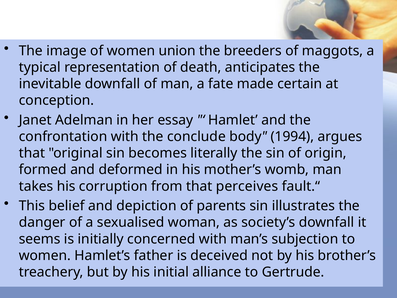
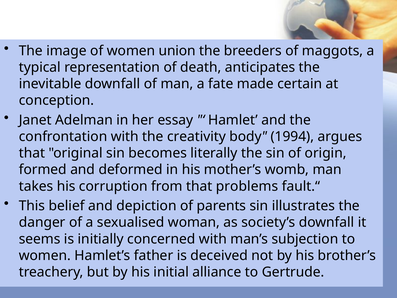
conclude: conclude -> creativity (196, 136)
perceives: perceives -> problems (247, 186)
